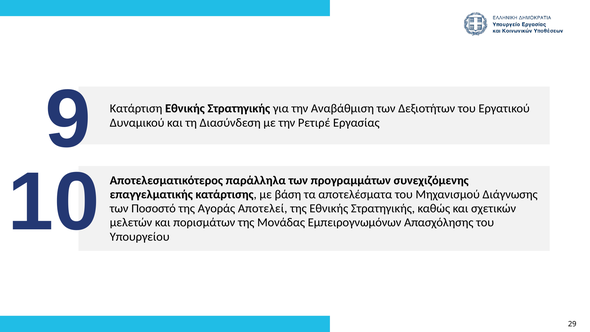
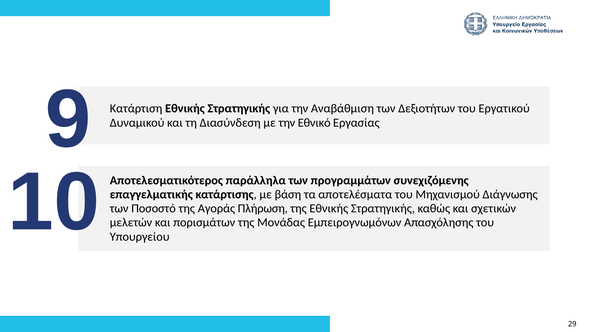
Ρετιρέ: Ρετιρέ -> Εθνικό (314, 123)
Αποτελεί: Αποτελεί -> Πλήρωση (263, 208)
